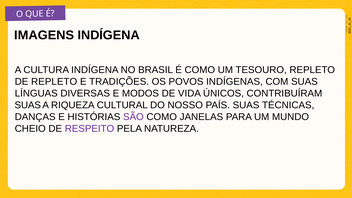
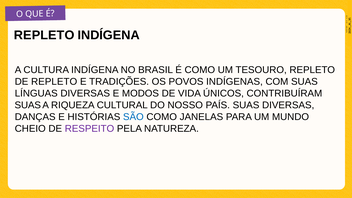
IMAGENS: IMAGENS -> REPLETO (44, 35)
SUAS TÉCNICAS: TÉCNICAS -> DIVERSAS (288, 105)
SÃO colour: purple -> blue (133, 117)
